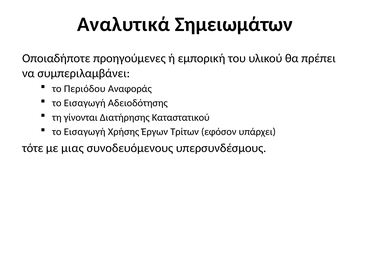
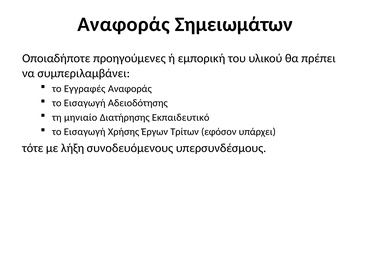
Αναλυτικά: Αναλυτικά -> Αναφοράς (123, 24)
Περιόδου: Περιόδου -> Εγγραφές (85, 89)
γίνονται: γίνονται -> μηνιαίο (81, 117)
Καταστατικού: Καταστατικού -> Εκπαιδευτικό (181, 117)
μιας: μιας -> λήξη (73, 148)
